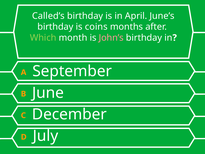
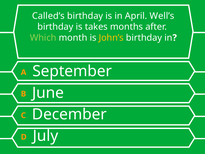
June’s: June’s -> Well’s (162, 16)
coins: coins -> takes (96, 27)
John’s colour: pink -> yellow (111, 38)
